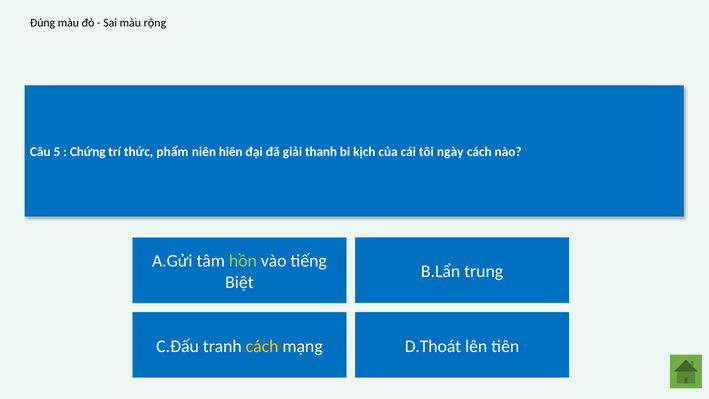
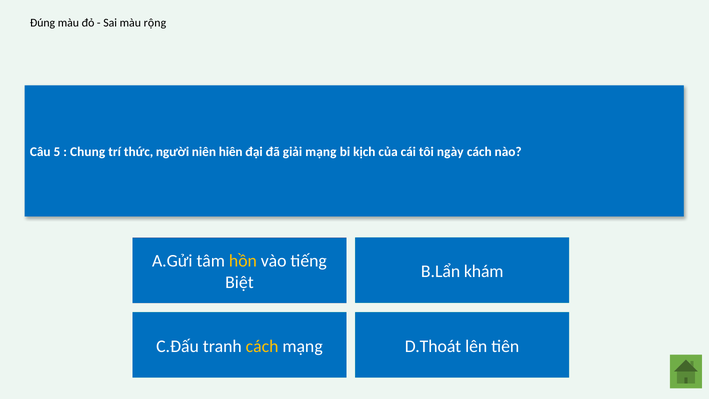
Chứng: Chứng -> Chung (88, 152)
phẩm: phẩm -> người (173, 152)
giải thanh: thanh -> mạng (321, 152)
hồn colour: light green -> yellow (243, 261)
trung: trung -> khám (484, 271)
